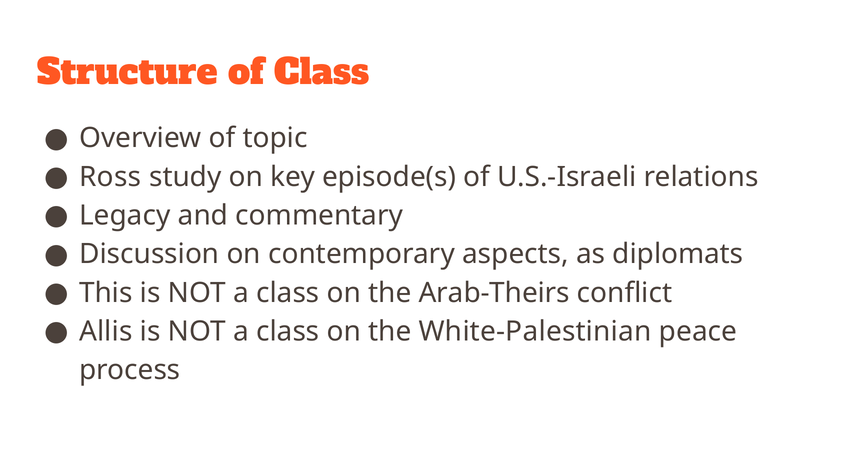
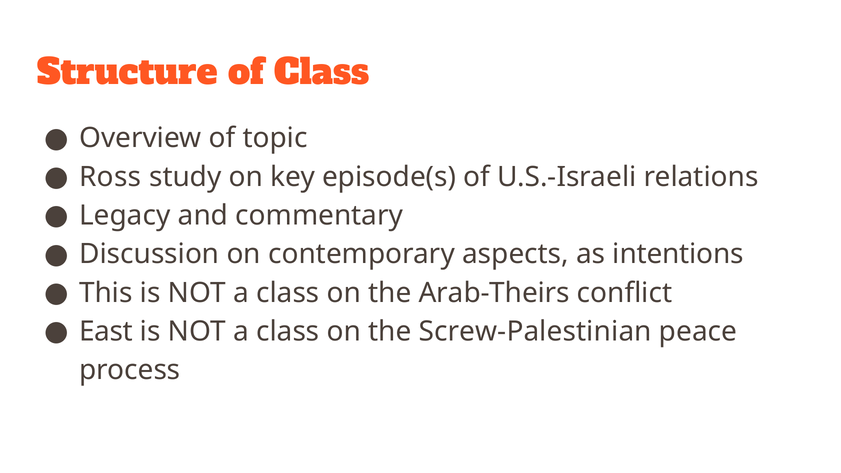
diplomats: diplomats -> intentions (678, 254)
Allis: Allis -> East (106, 332)
White-Palestinian: White-Palestinian -> Screw-Palestinian (535, 332)
